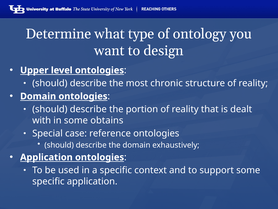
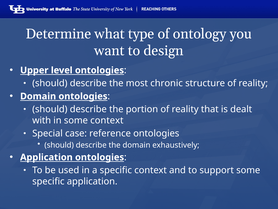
some obtains: obtains -> context (107, 120)
